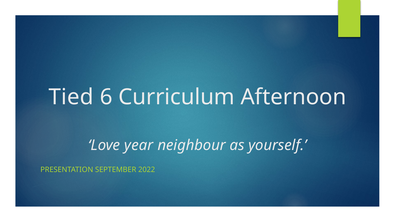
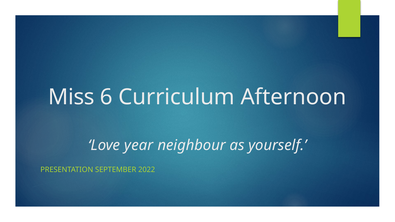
Tied: Tied -> Miss (71, 97)
